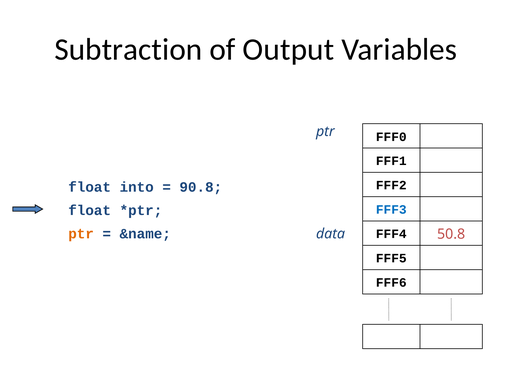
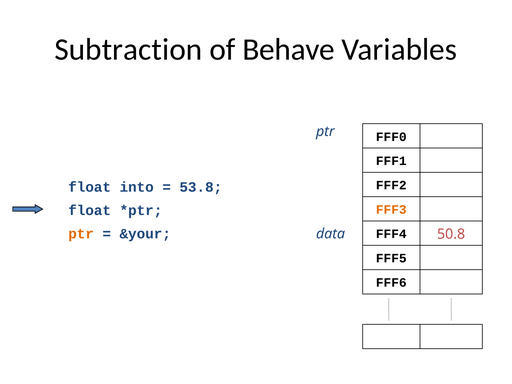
Output: Output -> Behave (289, 50)
90.8: 90.8 -> 53.8 (201, 187)
FFF3 colour: blue -> orange (391, 210)
&name: &name -> &your (145, 234)
